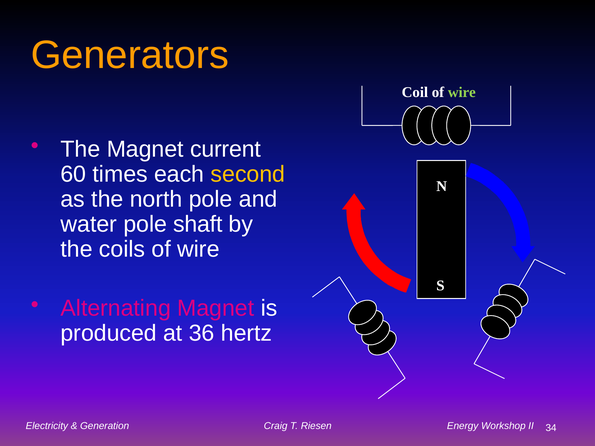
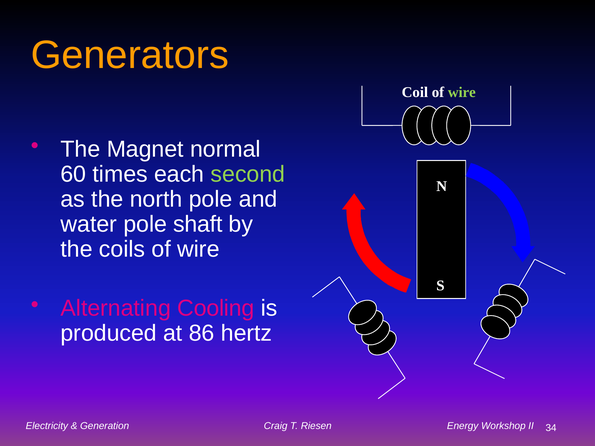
current: current -> normal (225, 149)
second colour: yellow -> light green (248, 174)
Alternating Magnet: Magnet -> Cooling (216, 308)
36: 36 -> 86 (202, 333)
